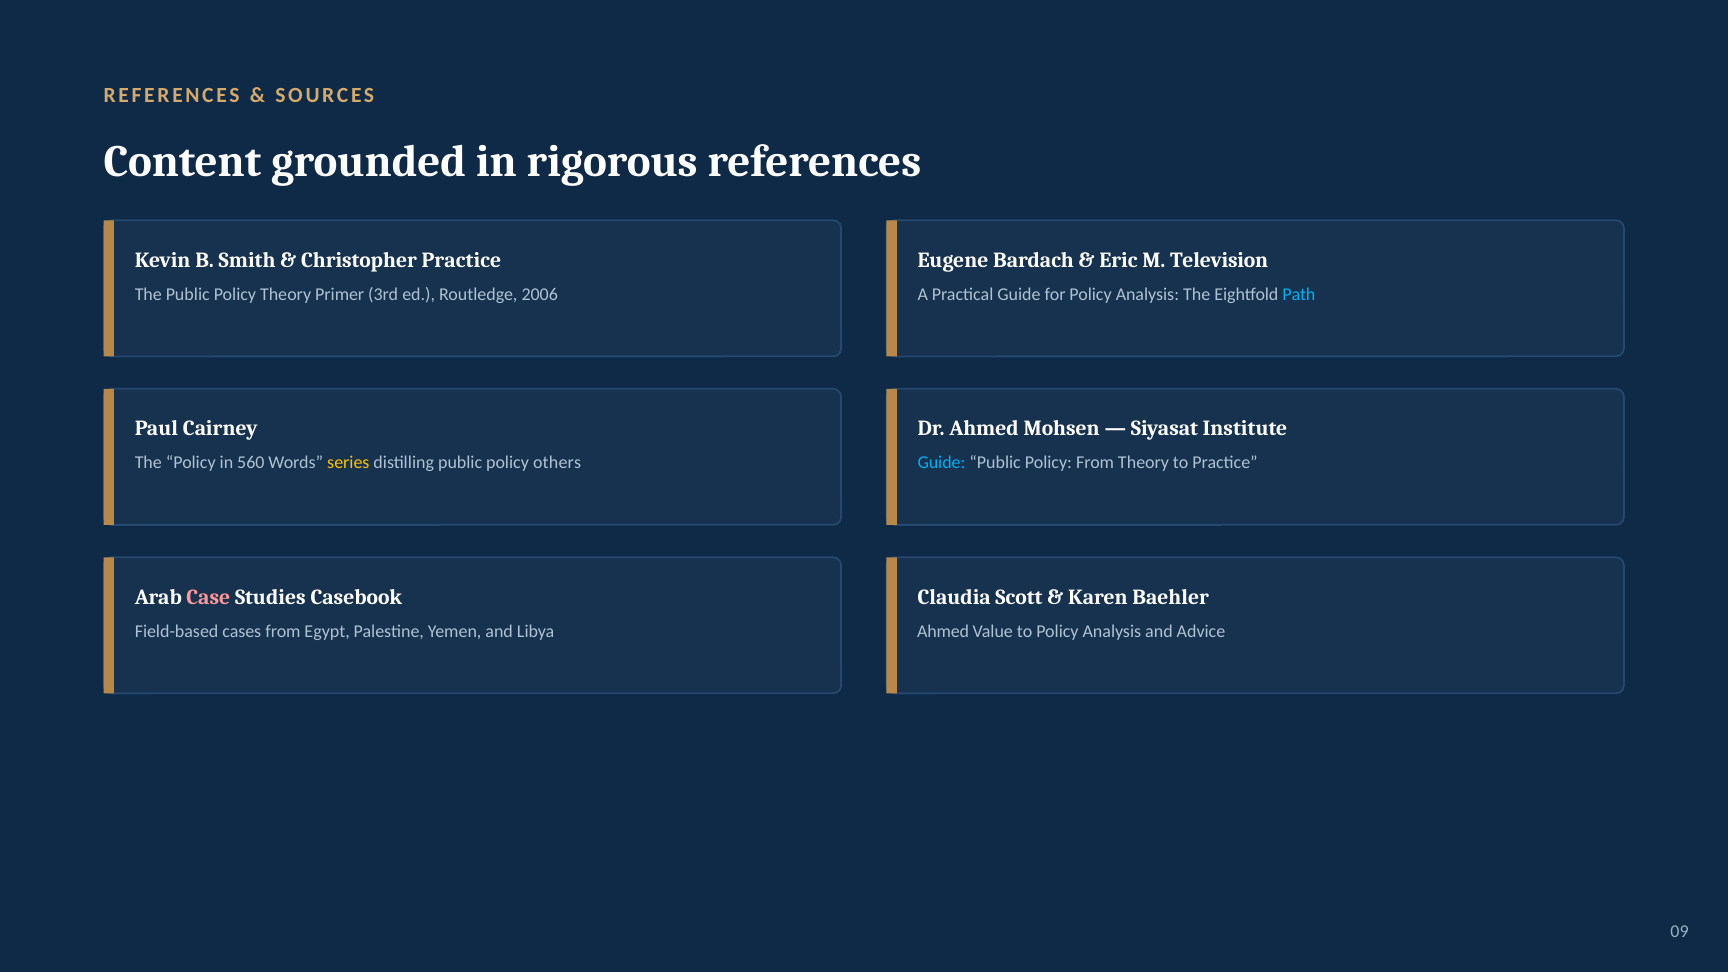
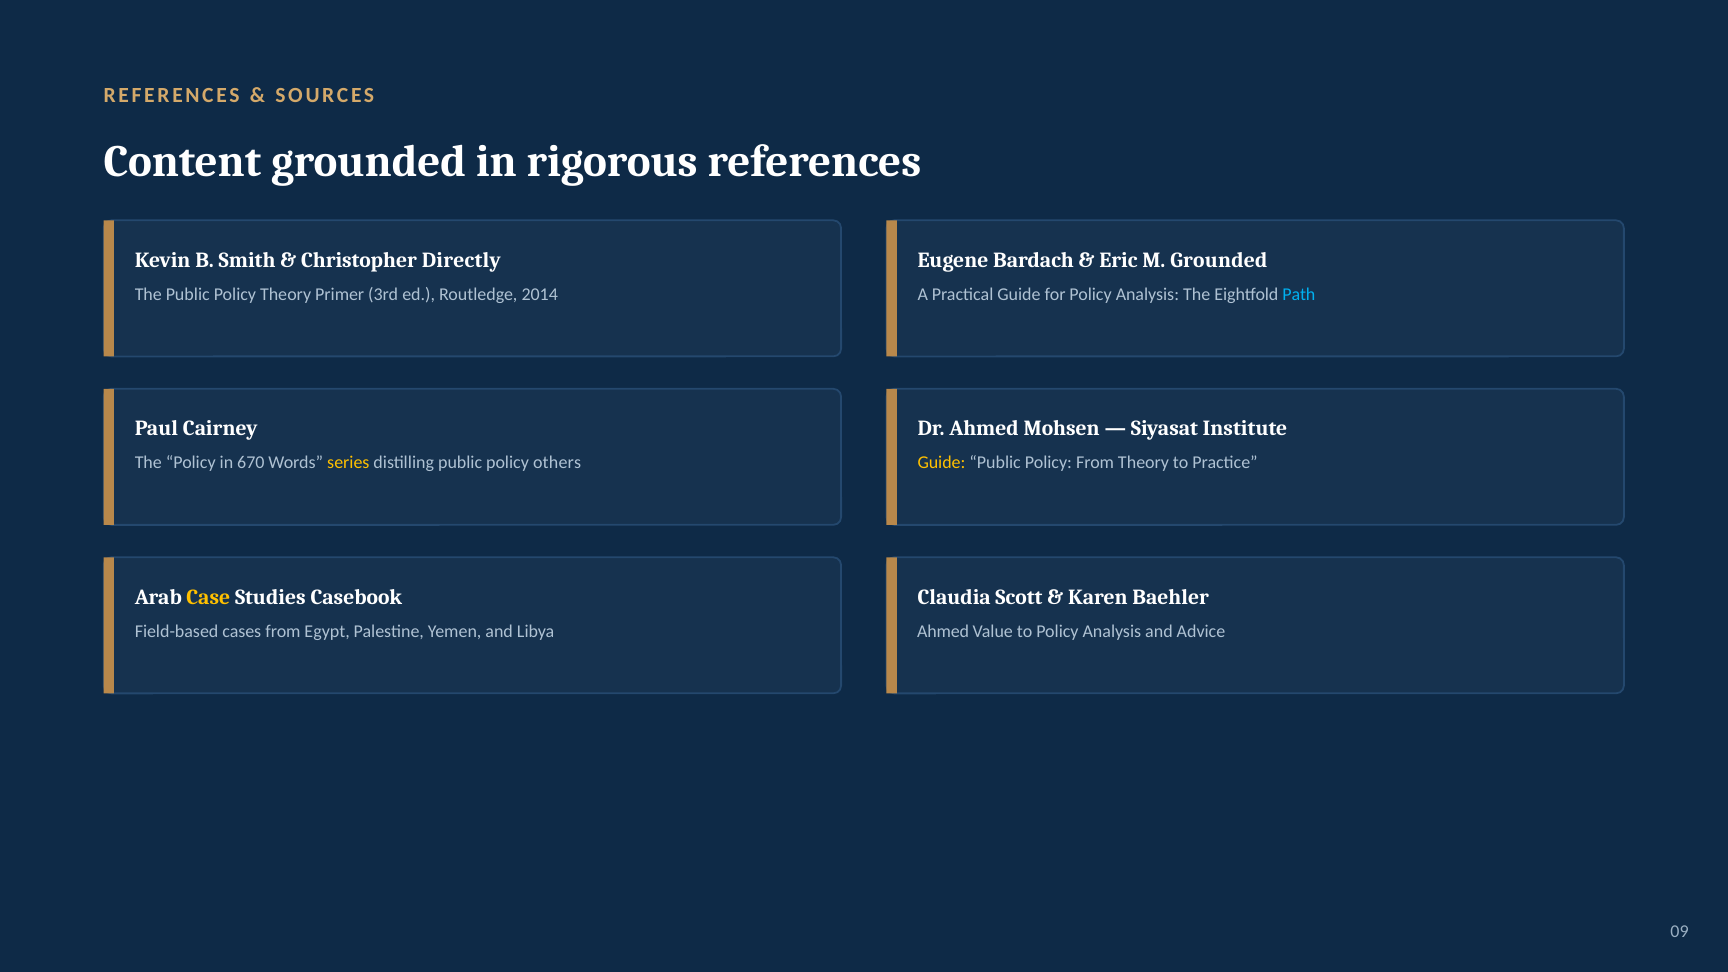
Christopher Practice: Practice -> Directly (461, 260)
M Television: Television -> Grounded (1219, 260)
2006: 2006 -> 2014 (540, 295)
560: 560 -> 670 (251, 463)
Guide colour: light blue -> yellow (941, 463)
Case colour: pink -> yellow (208, 597)
